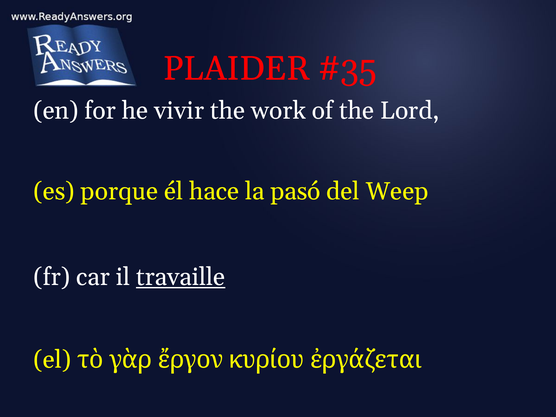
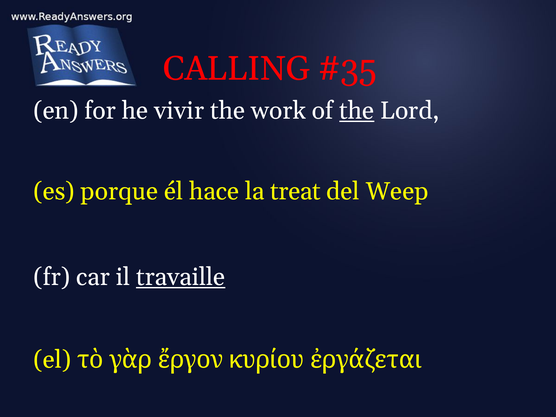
PLAIDER: PLAIDER -> CALLING (237, 69)
the underline: none -> present (357, 111)
pasó: pasó -> treat (296, 191)
